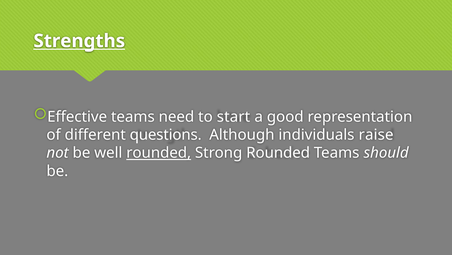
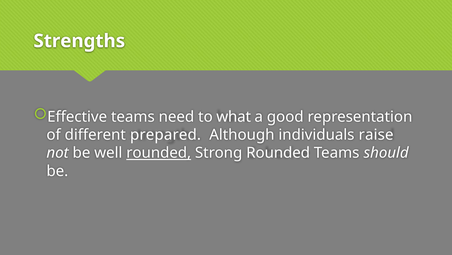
Strengths underline: present -> none (79, 41)
start: start -> what (234, 116)
questions: questions -> prepared (166, 134)
